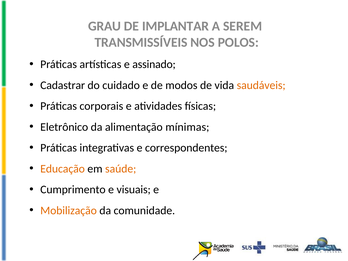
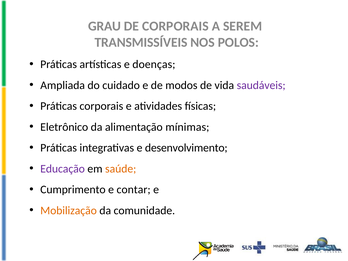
DE IMPLANTAR: IMPLANTAR -> CORPORAIS (175, 26)
assinado: assinado -> doenças (154, 64)
Cadastrar: Cadastrar -> Ampliada (63, 85)
saudáveis colour: orange -> purple (261, 85)
correspondentes: correspondentes -> desenvolvimento (186, 148)
Educação colour: orange -> purple (63, 169)
visuais: visuais -> contar (134, 190)
